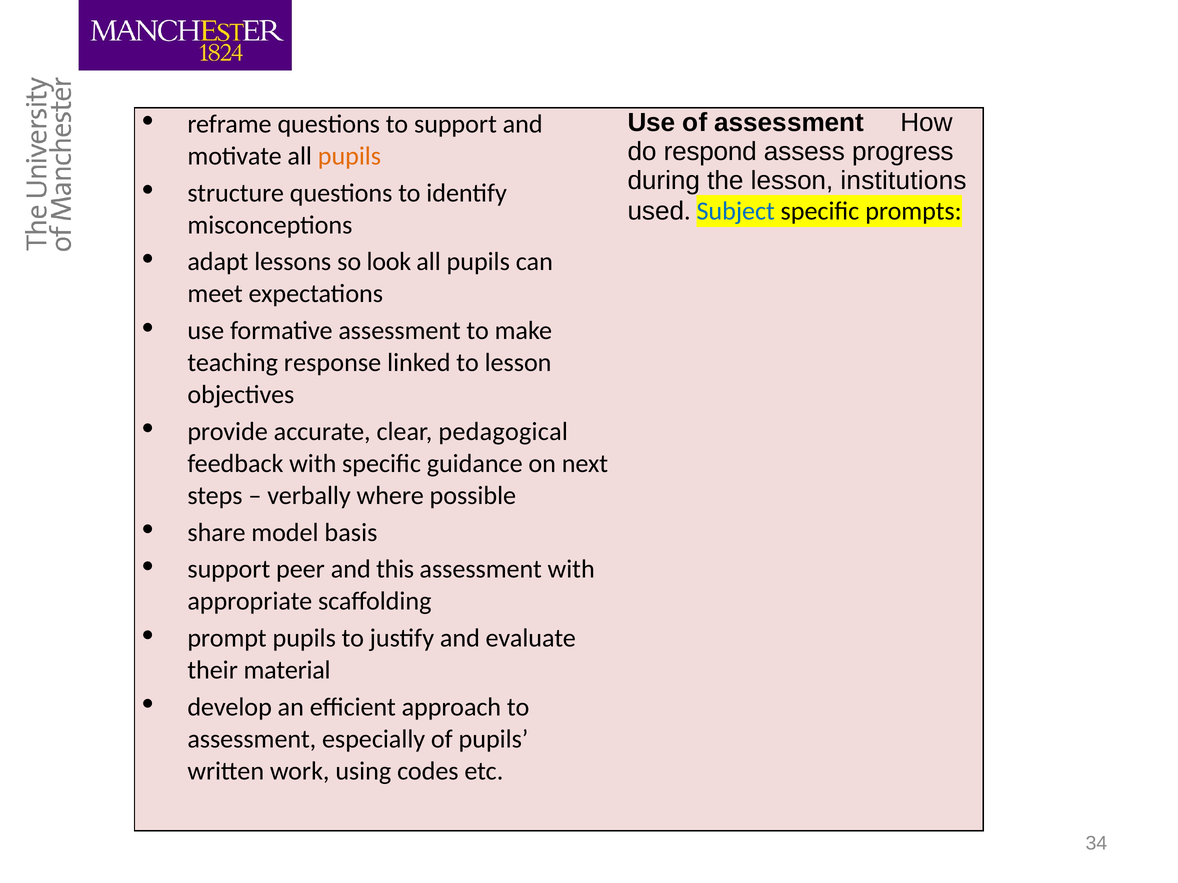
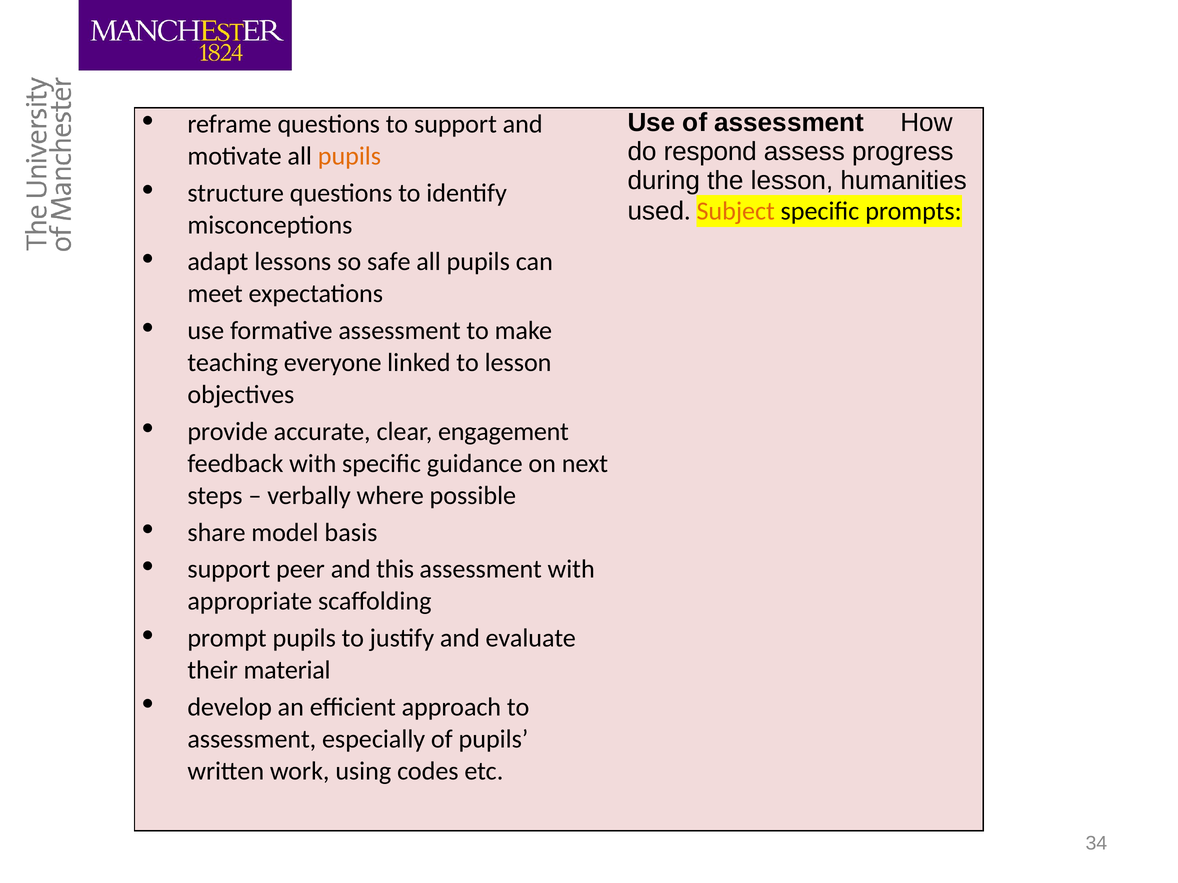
institutions: institutions -> humanities (904, 181)
Subject colour: blue -> orange (736, 211)
look: look -> safe (389, 262)
response: response -> everyone (333, 363)
pedagogical: pedagogical -> engagement (503, 432)
